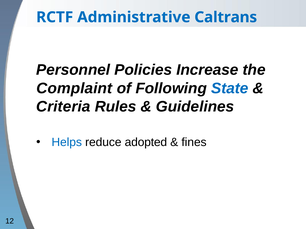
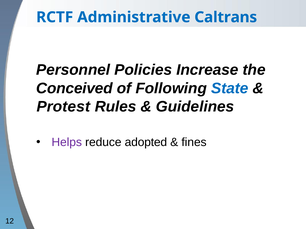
Complaint: Complaint -> Conceived (74, 88)
Criteria: Criteria -> Protest (63, 107)
Helps colour: blue -> purple (67, 143)
